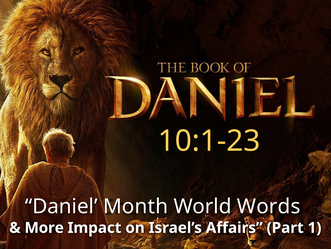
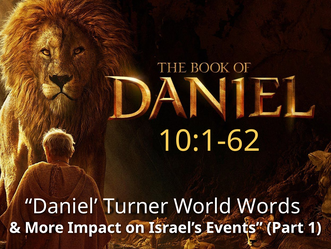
10:1-23: 10:1-23 -> 10:1-62 (209, 141)
Month: Month -> Turner (136, 206)
Affairs: Affairs -> Events (234, 227)
